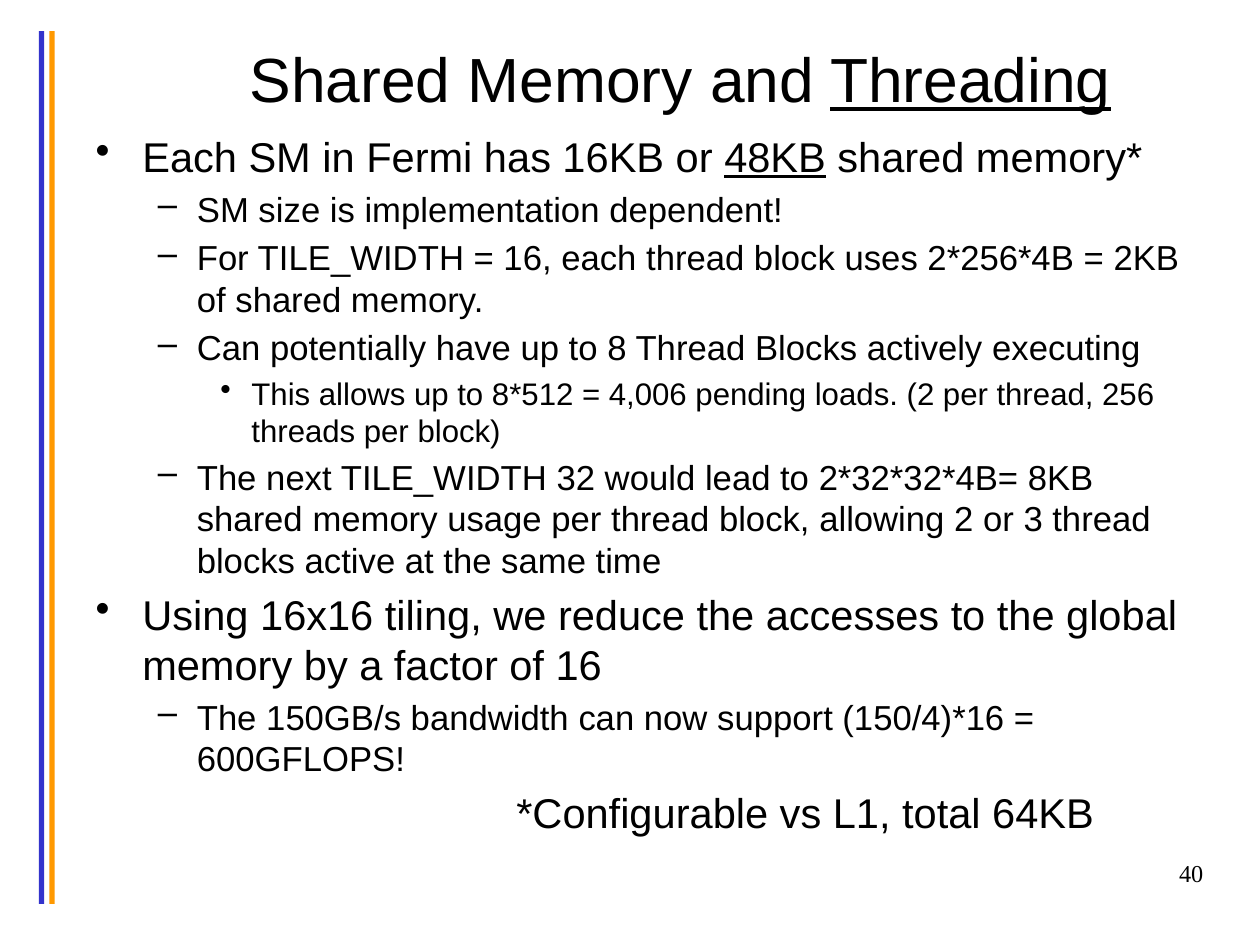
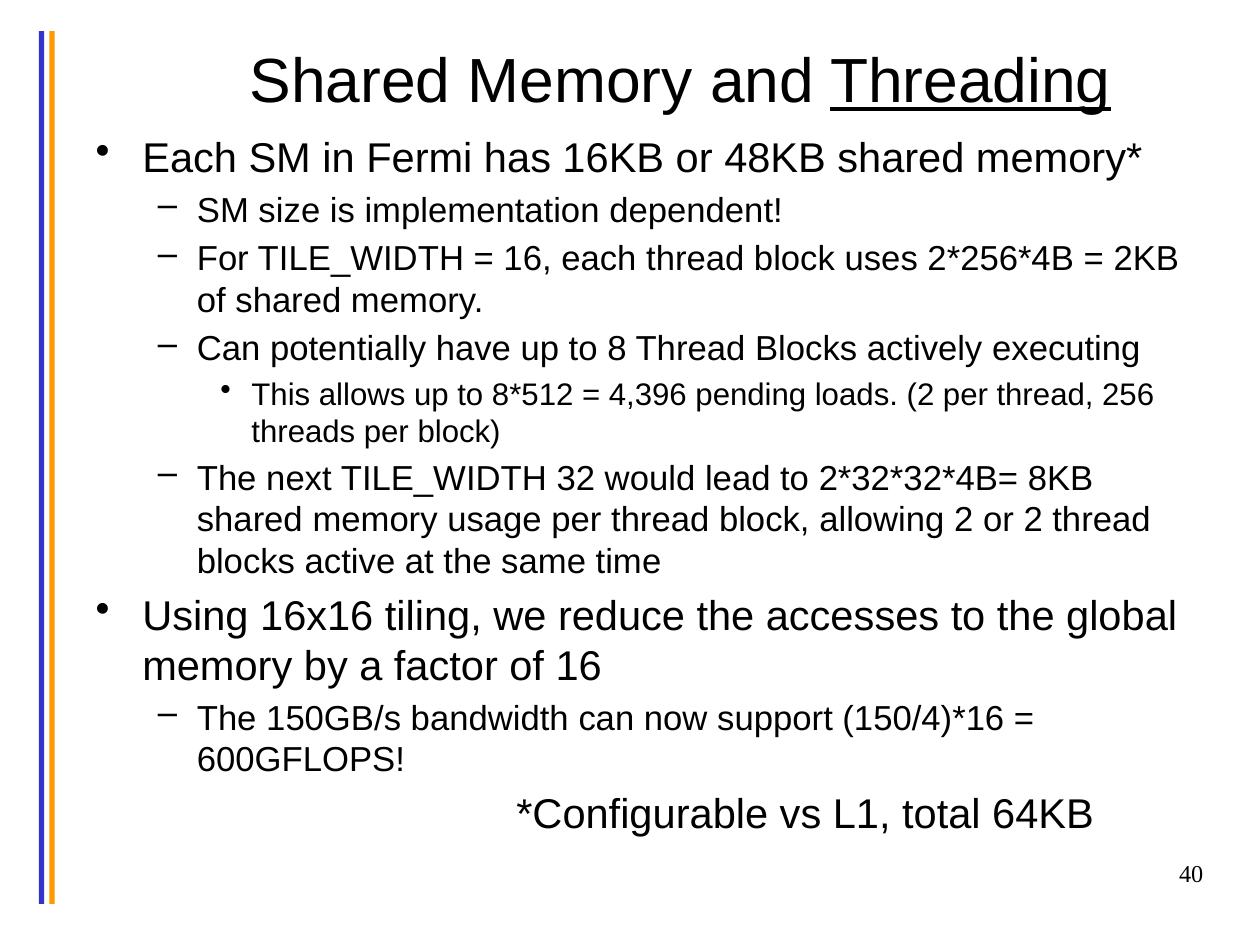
48KB underline: present -> none (775, 159)
4,006: 4,006 -> 4,396 (648, 395)
or 3: 3 -> 2 (1033, 521)
